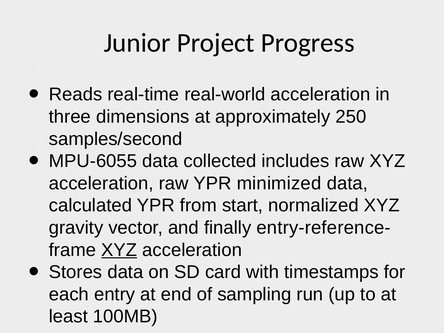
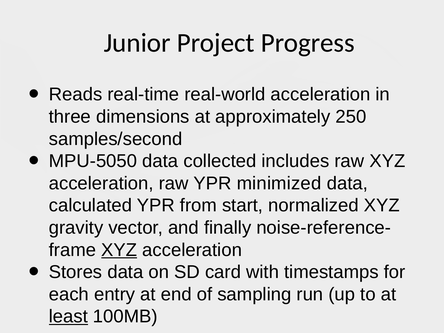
MPU-6055: MPU-6055 -> MPU-5050 (93, 161)
entry-reference-: entry-reference- -> noise-reference- (324, 228)
least underline: none -> present (68, 317)
